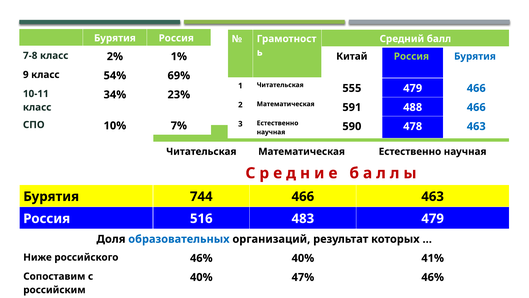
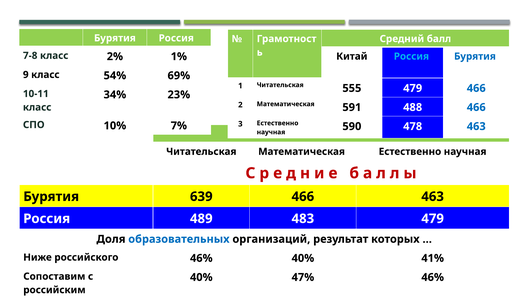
Россия colour: light green -> light blue (411, 56)
744: 744 -> 639 (201, 196)
516: 516 -> 489 (201, 218)
